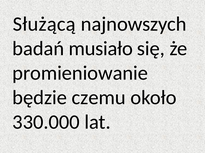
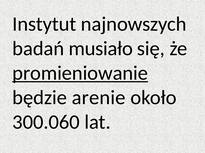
Służącą: Służącą -> Instytut (44, 24)
promieniowanie underline: none -> present (80, 73)
czemu: czemu -> arenie (99, 98)
330.000: 330.000 -> 300.060 (46, 123)
